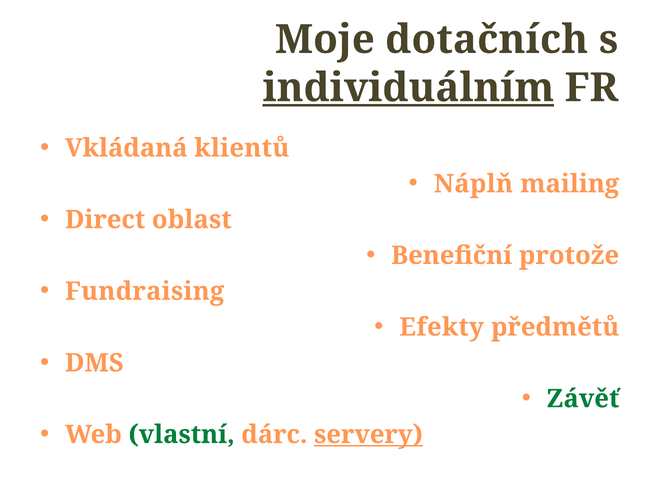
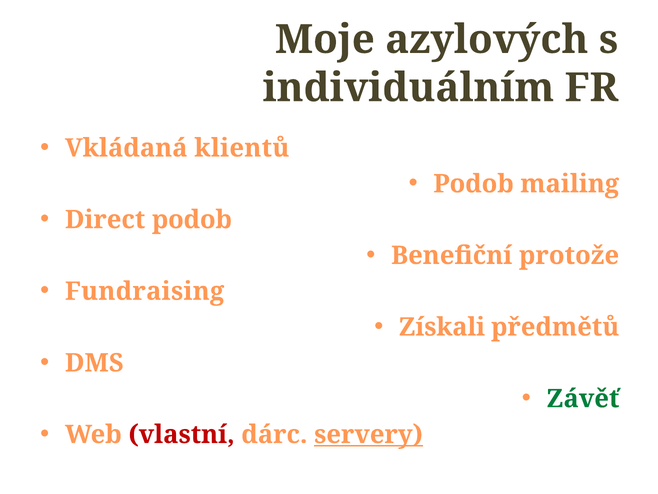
dotačních: dotačních -> azylových (487, 40)
individuálním underline: present -> none (408, 88)
Náplň: Náplň -> Podob (474, 184)
Direct oblast: oblast -> podob (192, 219)
Efekty: Efekty -> Získali (442, 327)
vlastní colour: green -> red (182, 434)
